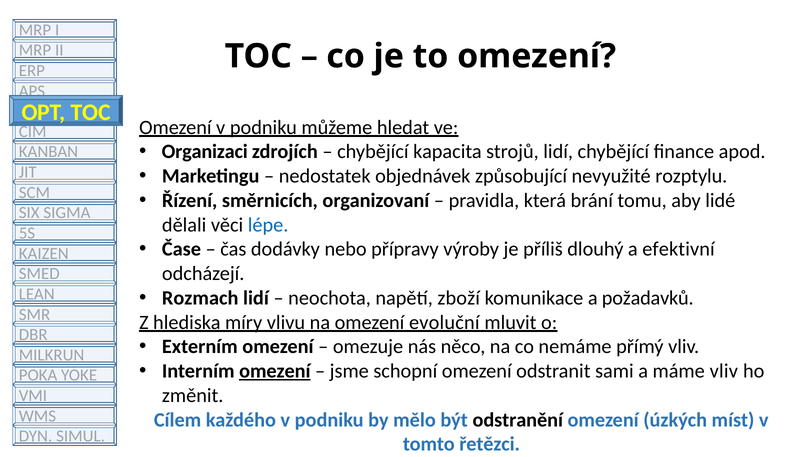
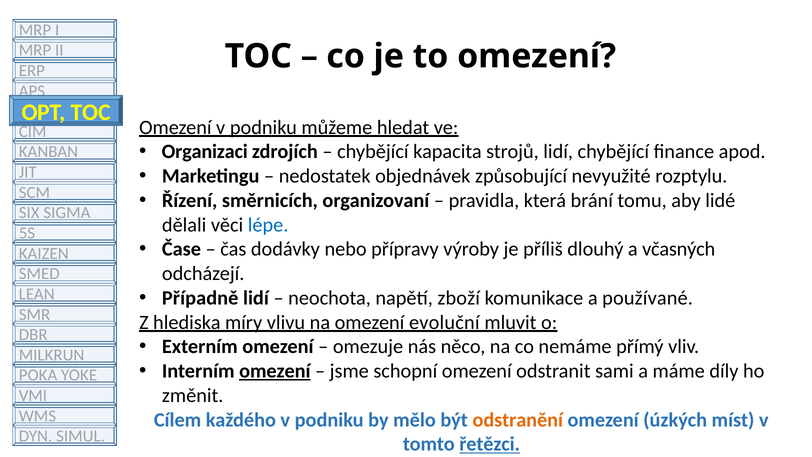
efektivní: efektivní -> včasných (679, 249)
Rozmach: Rozmach -> Případně (200, 298)
požadavků: požadavků -> používané (648, 298)
máme vliv: vliv -> díly (724, 371)
odstranění colour: black -> orange (518, 420)
řetězci underline: none -> present (490, 444)
